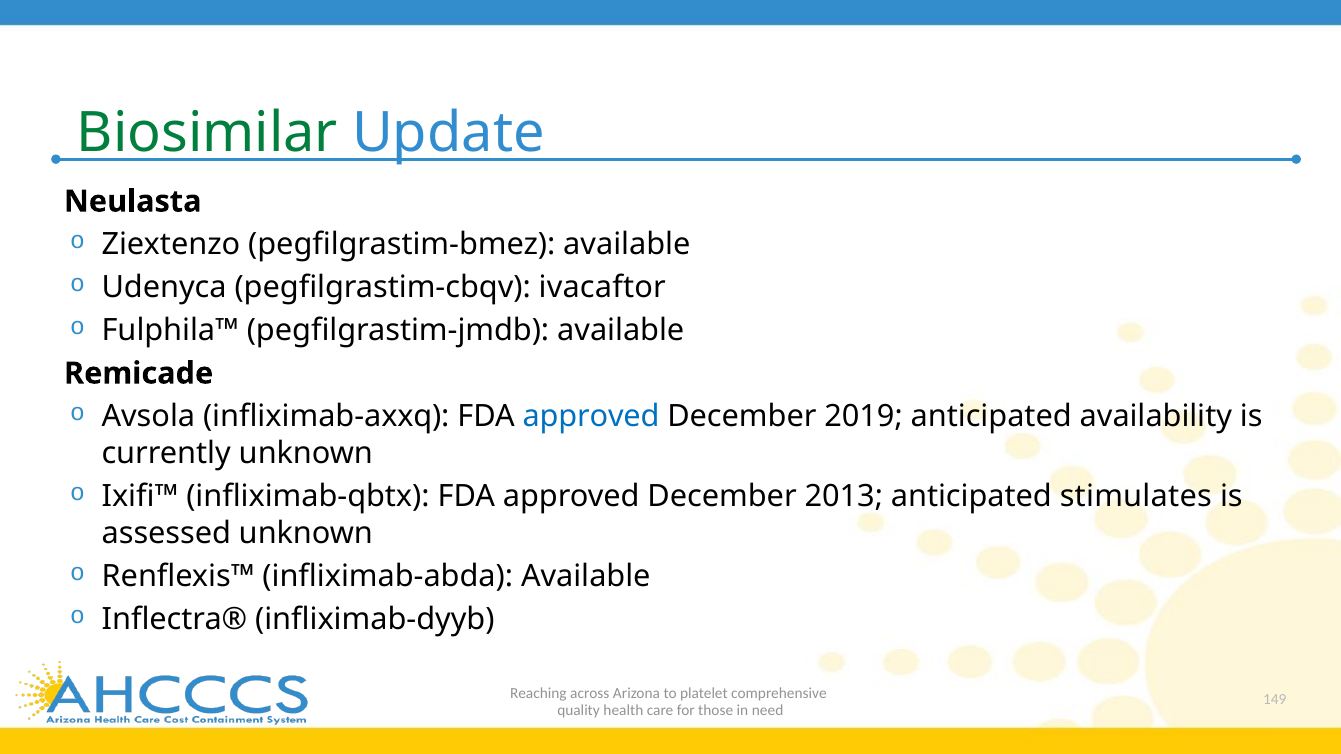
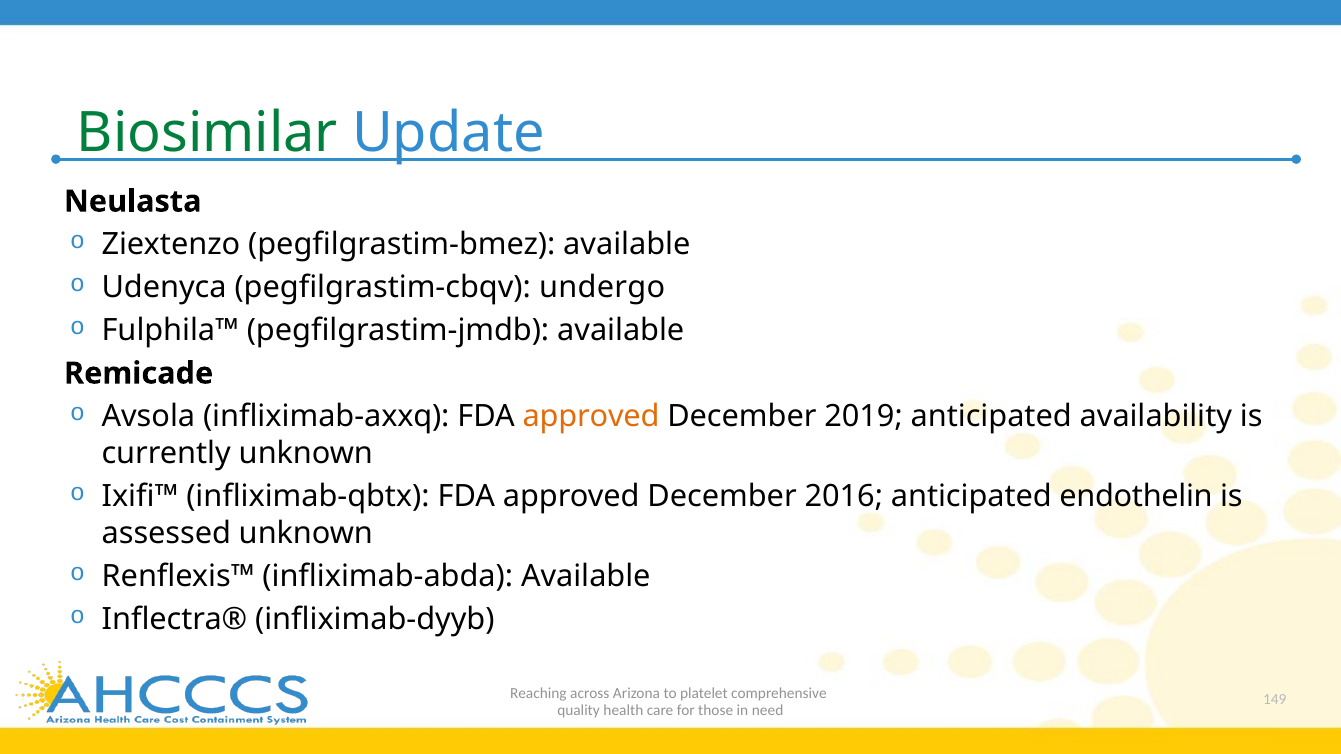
ivacaftor: ivacaftor -> undergo (602, 288)
approved colour: blue -> orange (591, 417)
2013: 2013 -> 2016 (844, 496)
stimulates: stimulates -> endothelin (1136, 496)
